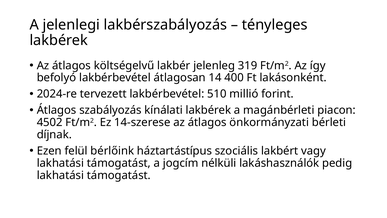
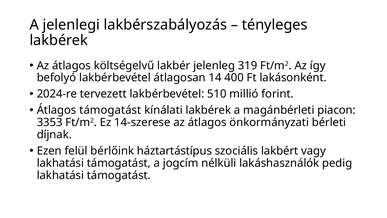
Átlagos szabályozás: szabályozás -> támogatást (110, 110)
4502: 4502 -> 3353 (50, 122)
